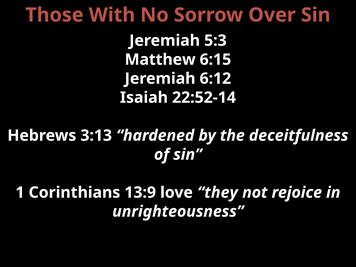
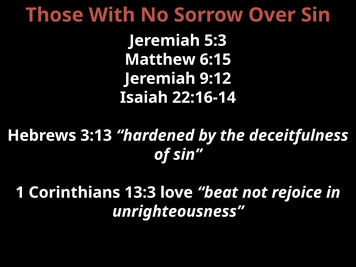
6:12: 6:12 -> 9:12 (215, 79)
22:52-14: 22:52-14 -> 22:16-14 (204, 98)
13:9: 13:9 -> 13:3 (140, 192)
they: they -> beat (218, 192)
